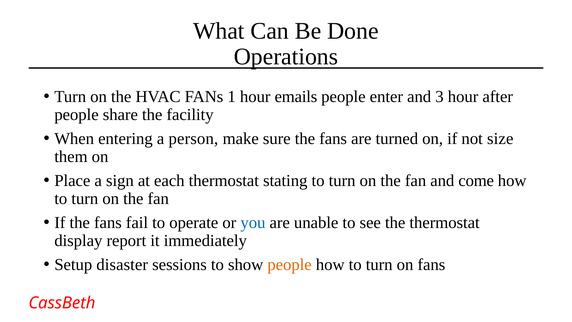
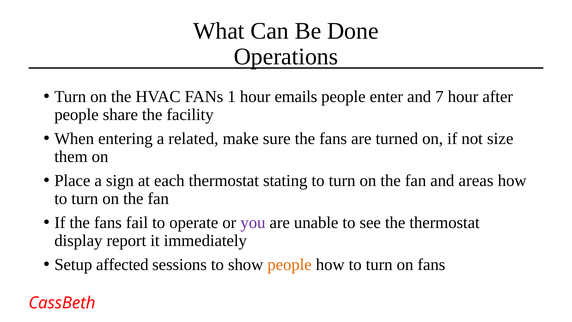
3: 3 -> 7 (439, 97)
person: person -> related (193, 139)
come: come -> areas (476, 181)
you colour: blue -> purple (253, 222)
disaster: disaster -> affected (122, 264)
